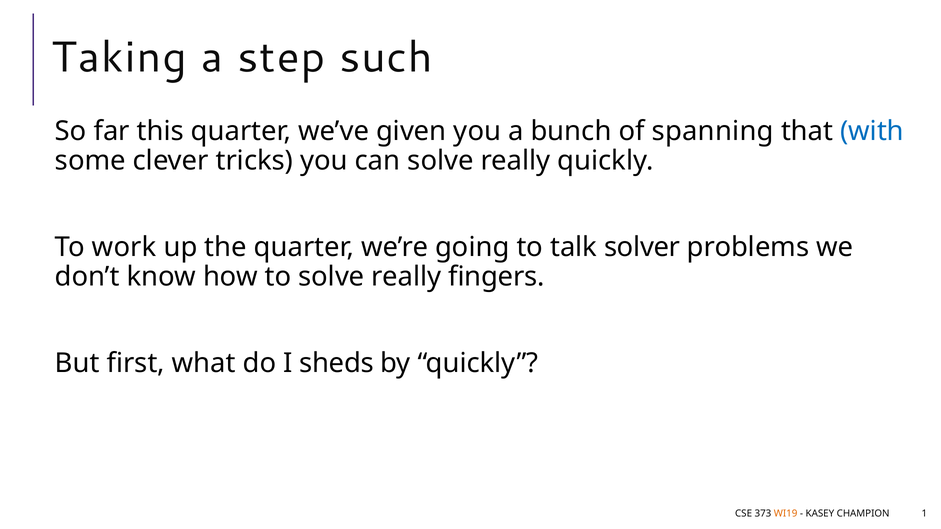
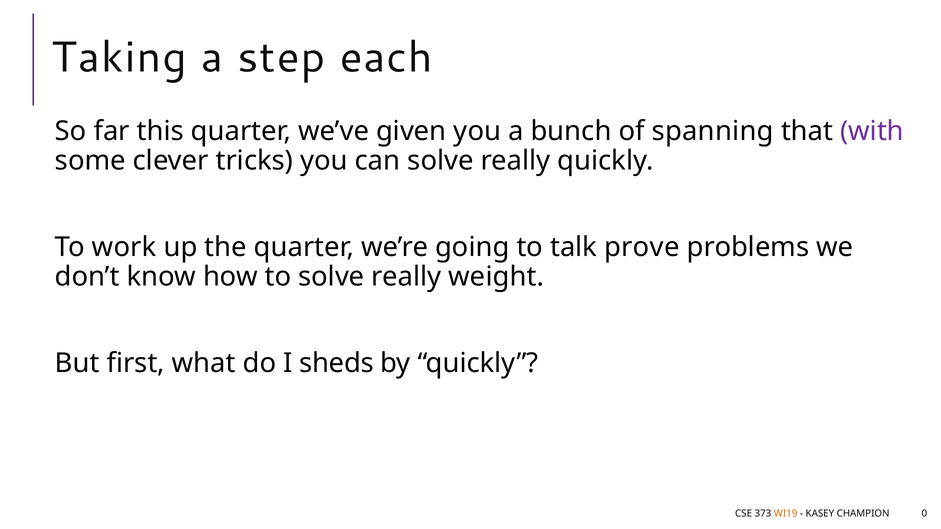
such: such -> each (386, 58)
with colour: blue -> purple (872, 131)
solver: solver -> prove (642, 247)
fingers: fingers -> weight (496, 277)
1: 1 -> 0 (924, 514)
